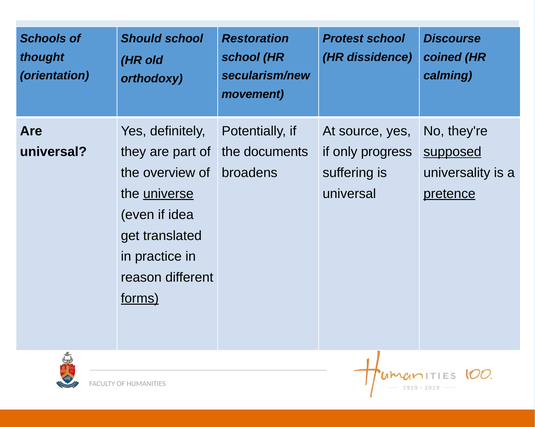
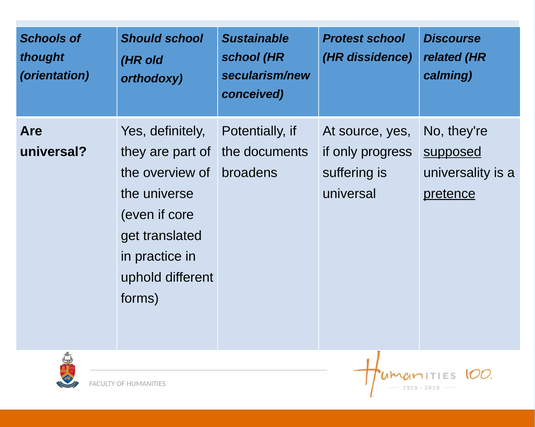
Restoration: Restoration -> Sustainable (255, 39)
coined: coined -> related (443, 57)
movement: movement -> conceived (253, 94)
universe underline: present -> none (168, 194)
idea: idea -> core (181, 215)
reason: reason -> uphold (141, 278)
forms underline: present -> none (140, 299)
